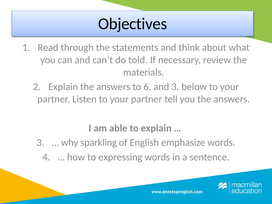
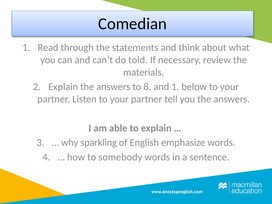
Objectives: Objectives -> Comedian (132, 24)
6: 6 -> 8 (147, 87)
and 3: 3 -> 1 (175, 87)
expressing: expressing -> somebody (120, 157)
